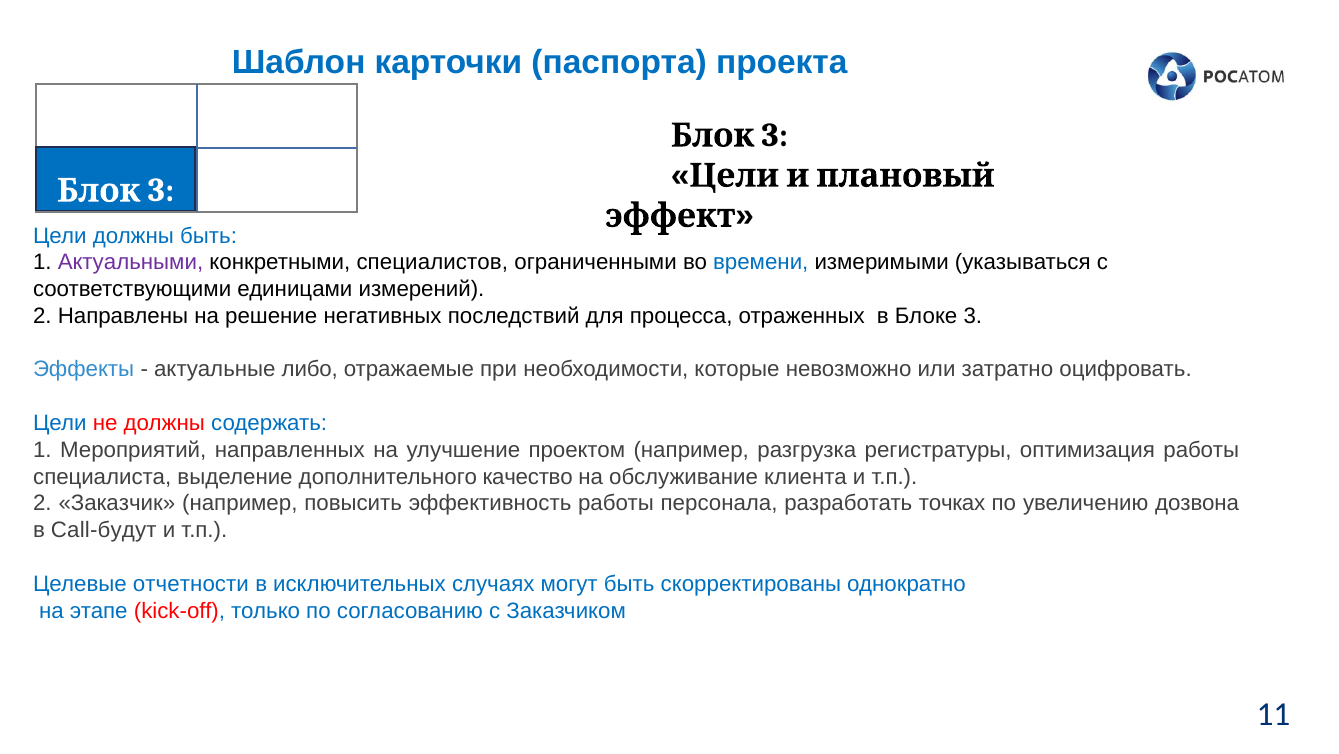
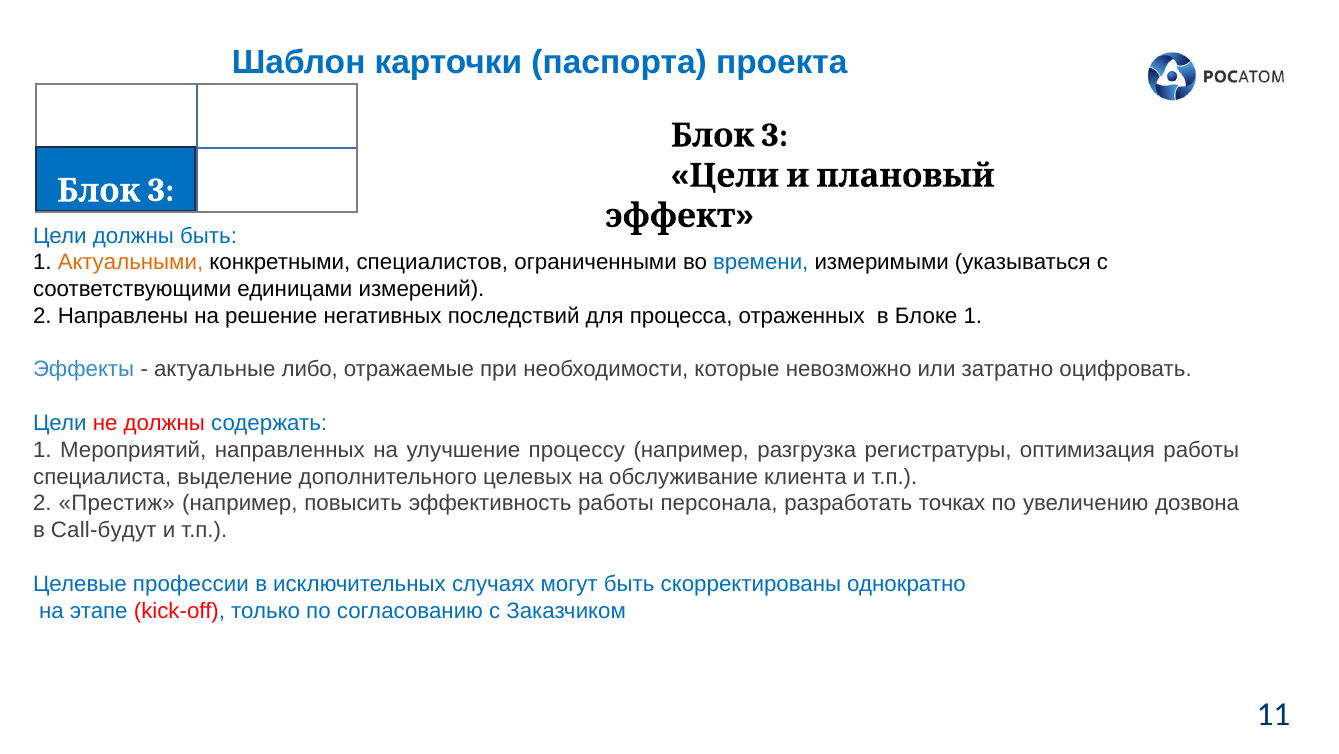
Актуальными colour: purple -> orange (131, 262)
Блоке 3: 3 -> 1 (973, 316)
проектом: проектом -> процессу (577, 450)
качество: качество -> целевых (528, 477)
Заказчик: Заказчик -> Престиж (117, 503)
отчетности: отчетности -> профессии (191, 584)
